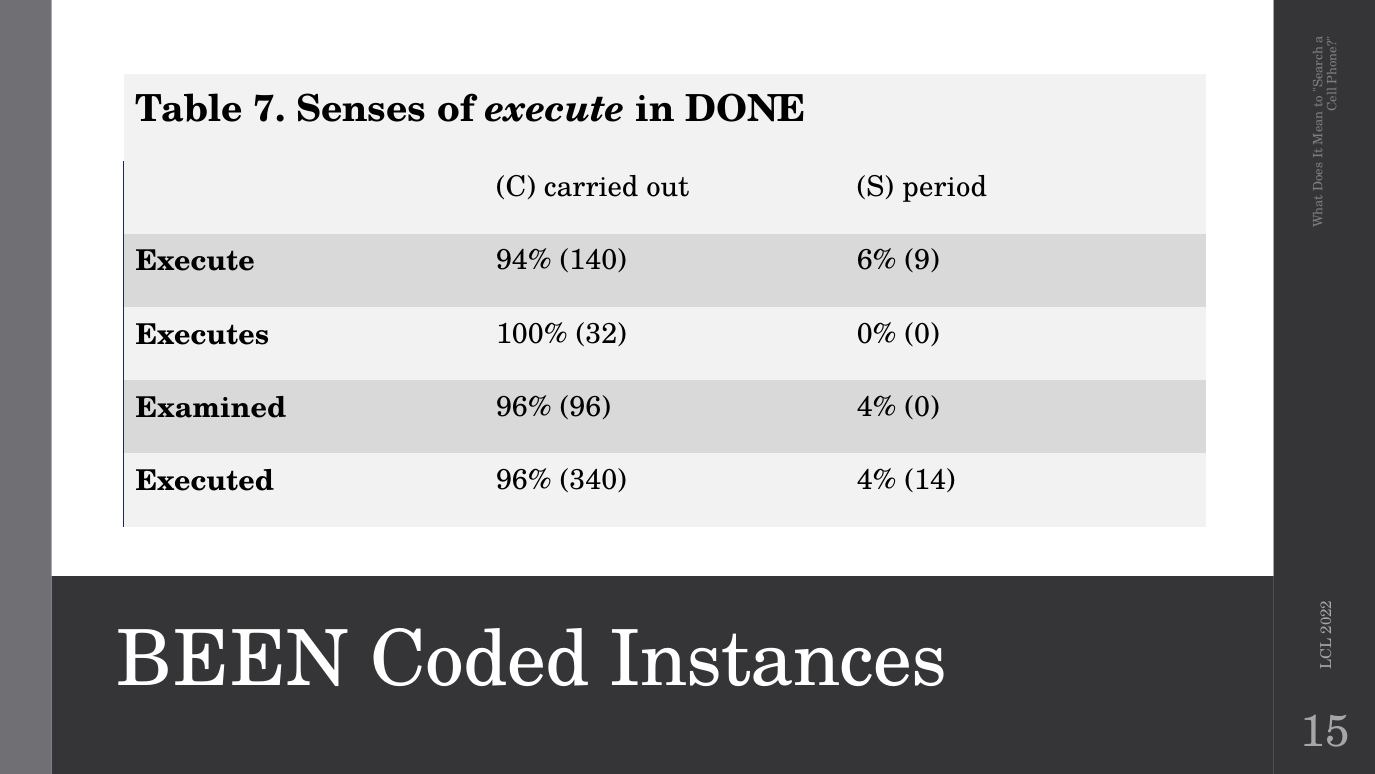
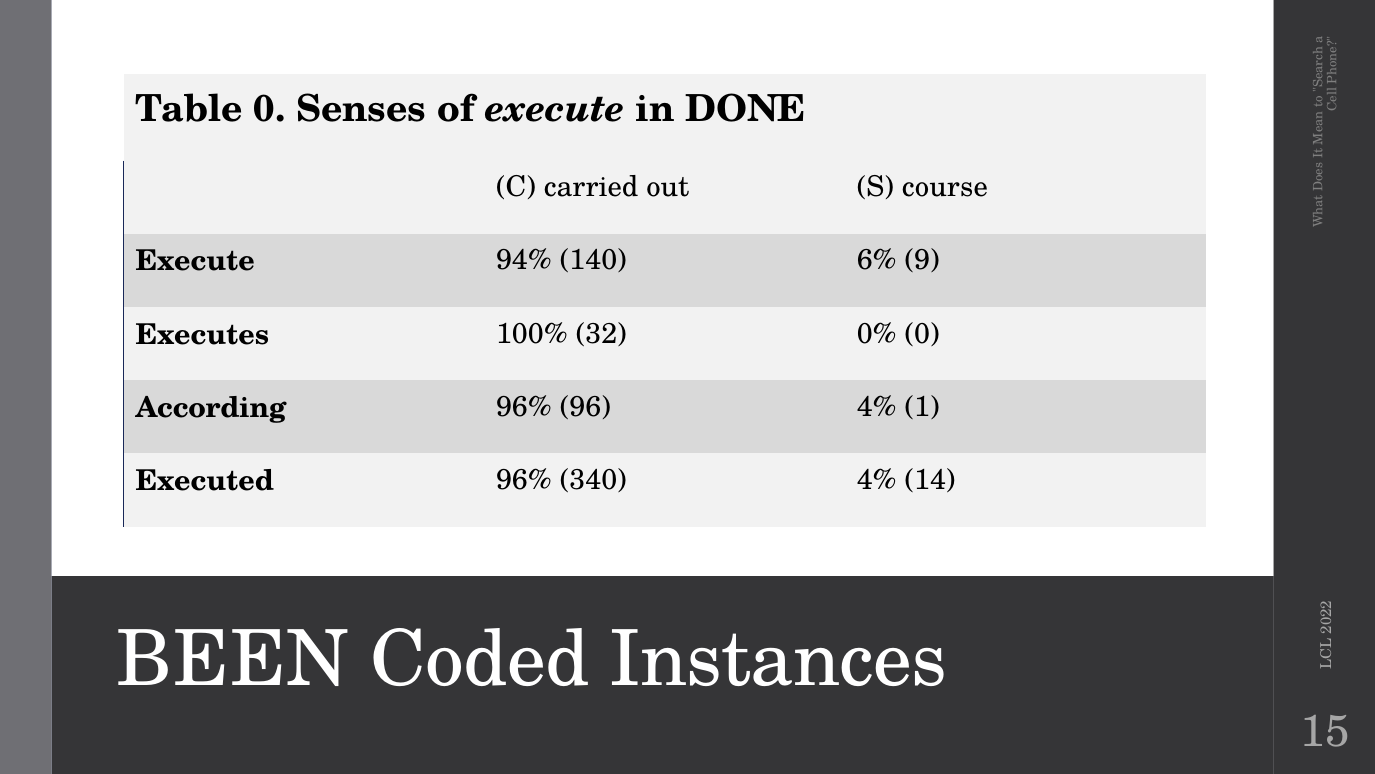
Table 7: 7 -> 0 (270, 109)
period: period -> course (945, 187)
Examined: Examined -> According (211, 408)
4% 0: 0 -> 1 (922, 406)
